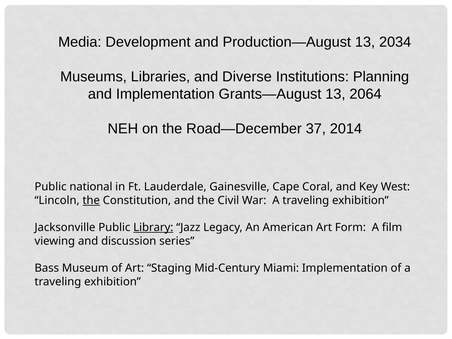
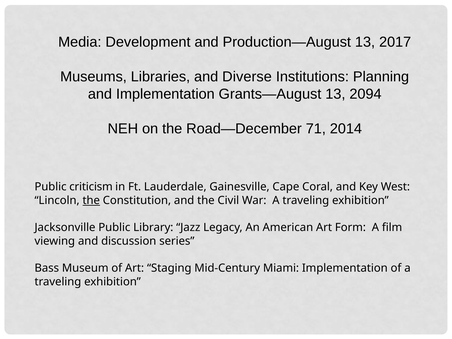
2034: 2034 -> 2017 (395, 42)
2064: 2064 -> 2094 (366, 94)
37: 37 -> 71 (316, 129)
national: national -> criticism (91, 187)
Library underline: present -> none (153, 228)
